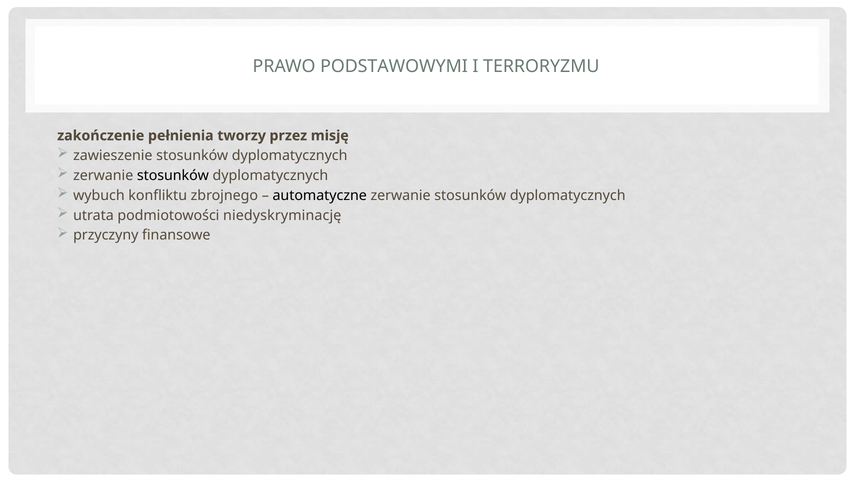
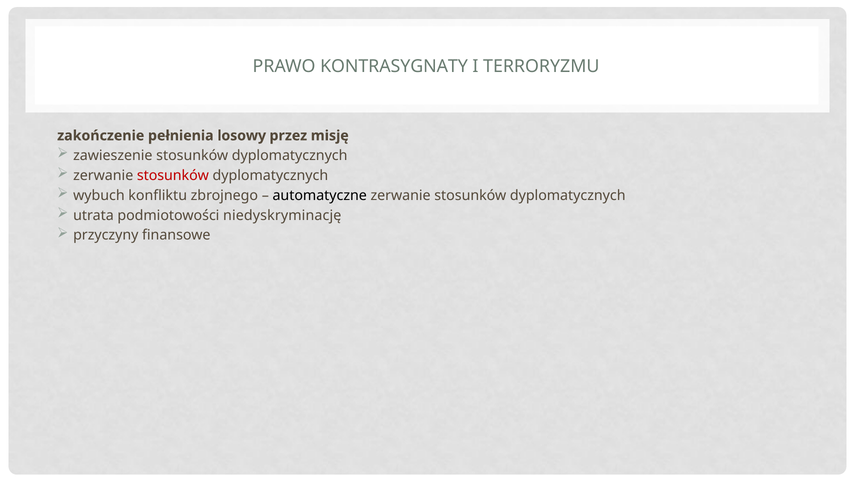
PODSTAWOWYMI: PODSTAWOWYMI -> KONTRASYGNATY (394, 66)
tworzy: tworzy -> losowy (242, 136)
stosunków colour: black -> red (173, 175)
